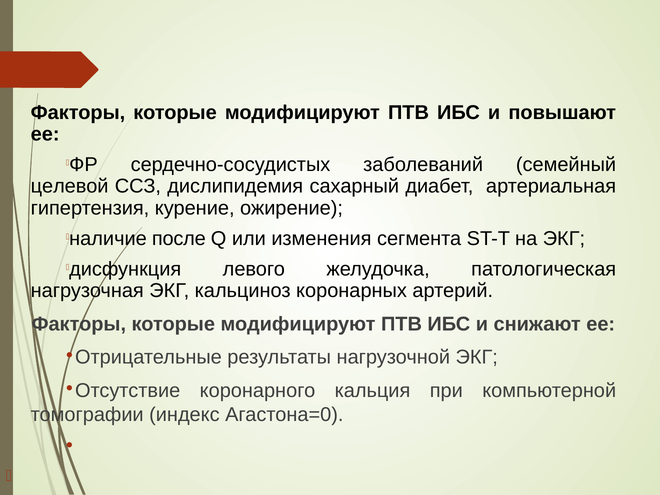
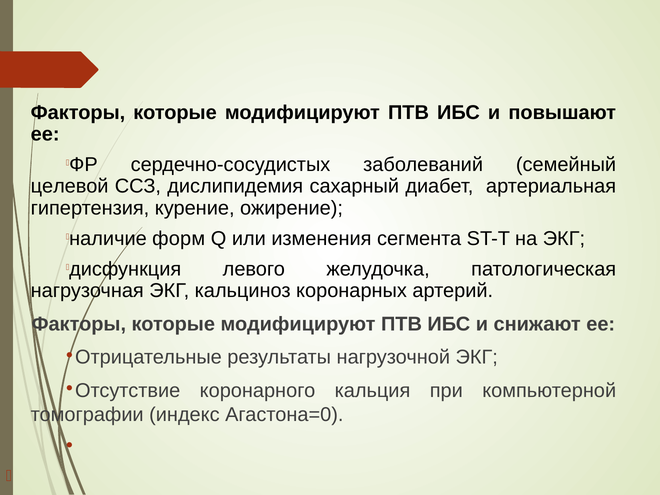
после: после -> форм (179, 239)
